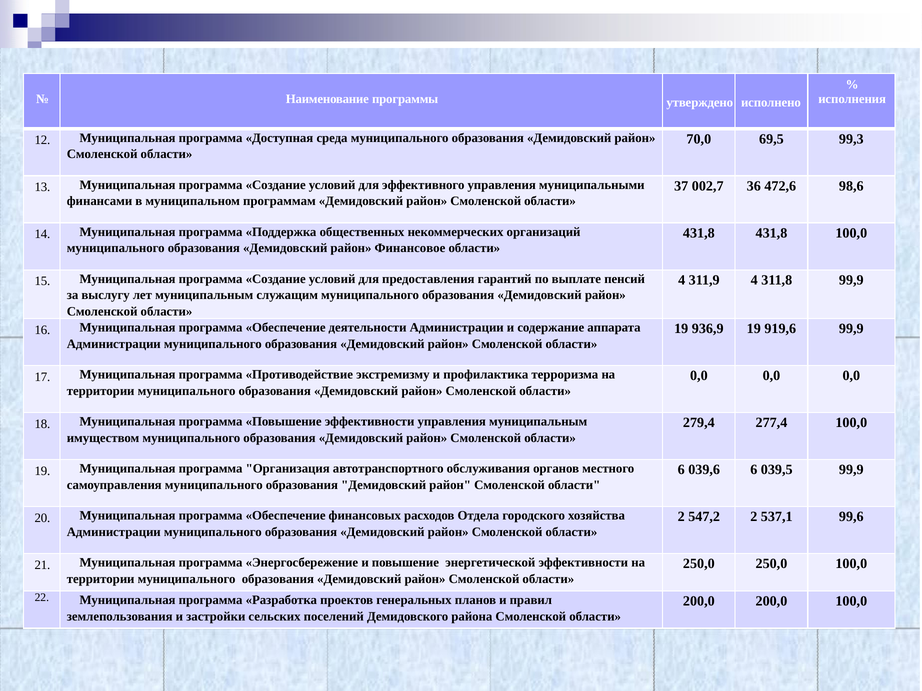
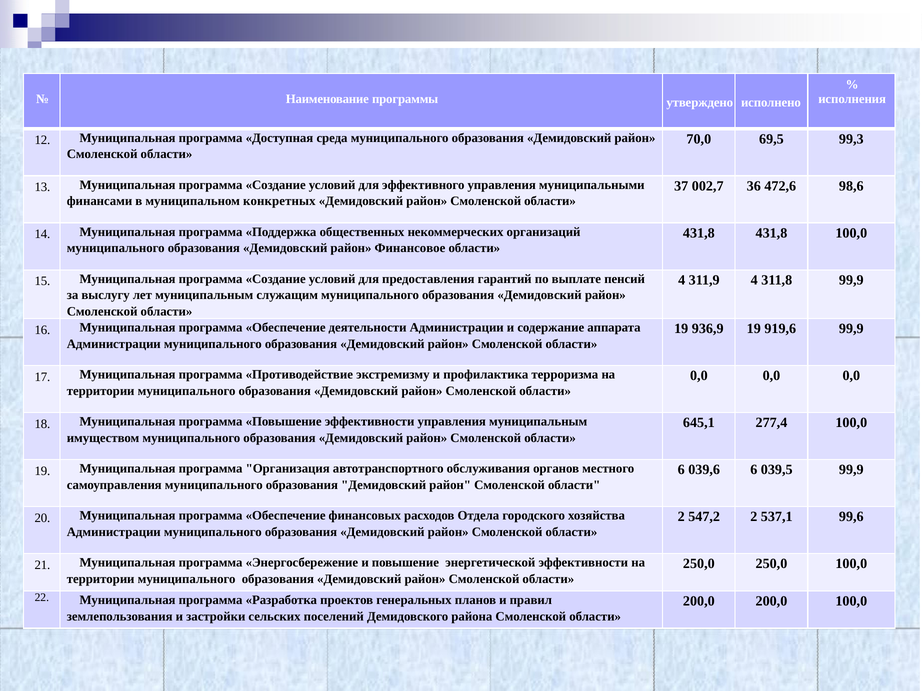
программам: программам -> конкретных (279, 201)
279,4: 279,4 -> 645,1 (699, 423)
